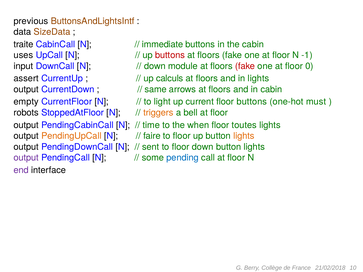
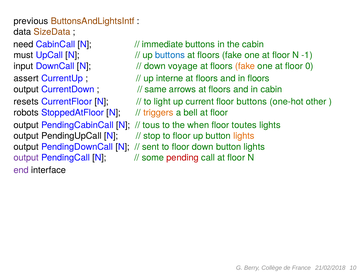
traite: traite -> need (23, 44)
uses: uses -> must (23, 55)
buttons colour: red -> blue (170, 55)
module: module -> voyage (183, 66)
fake colour: red -> orange (245, 66)
calculs: calculs -> interne (170, 79)
in lights: lights -> floors (259, 79)
empty: empty -> resets (26, 102)
must: must -> other (316, 102)
time: time -> tous (151, 125)
PendingUpCall colour: orange -> black (71, 136)
faire: faire -> stop (152, 136)
pending colour: blue -> red (183, 158)
